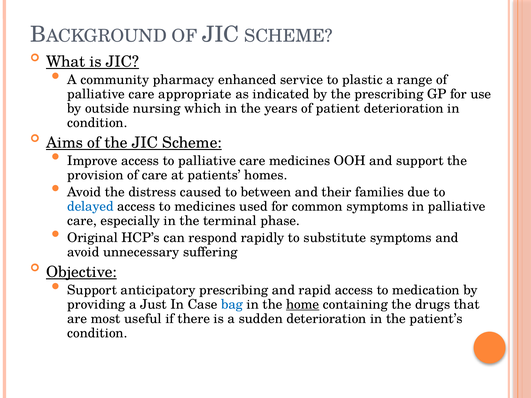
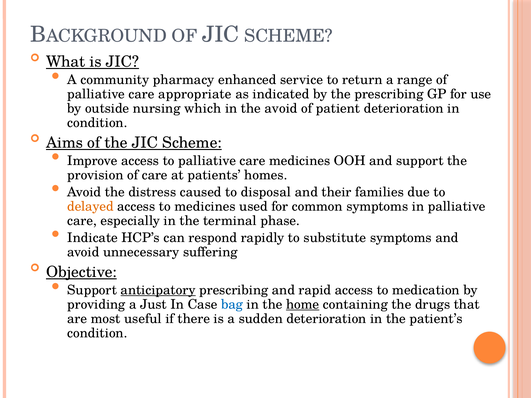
plastic: plastic -> return (362, 80)
the years: years -> avoid (281, 109)
between: between -> disposal (266, 192)
delayed colour: blue -> orange (90, 207)
Original: Original -> Indicate (93, 238)
anticipatory underline: none -> present (158, 290)
